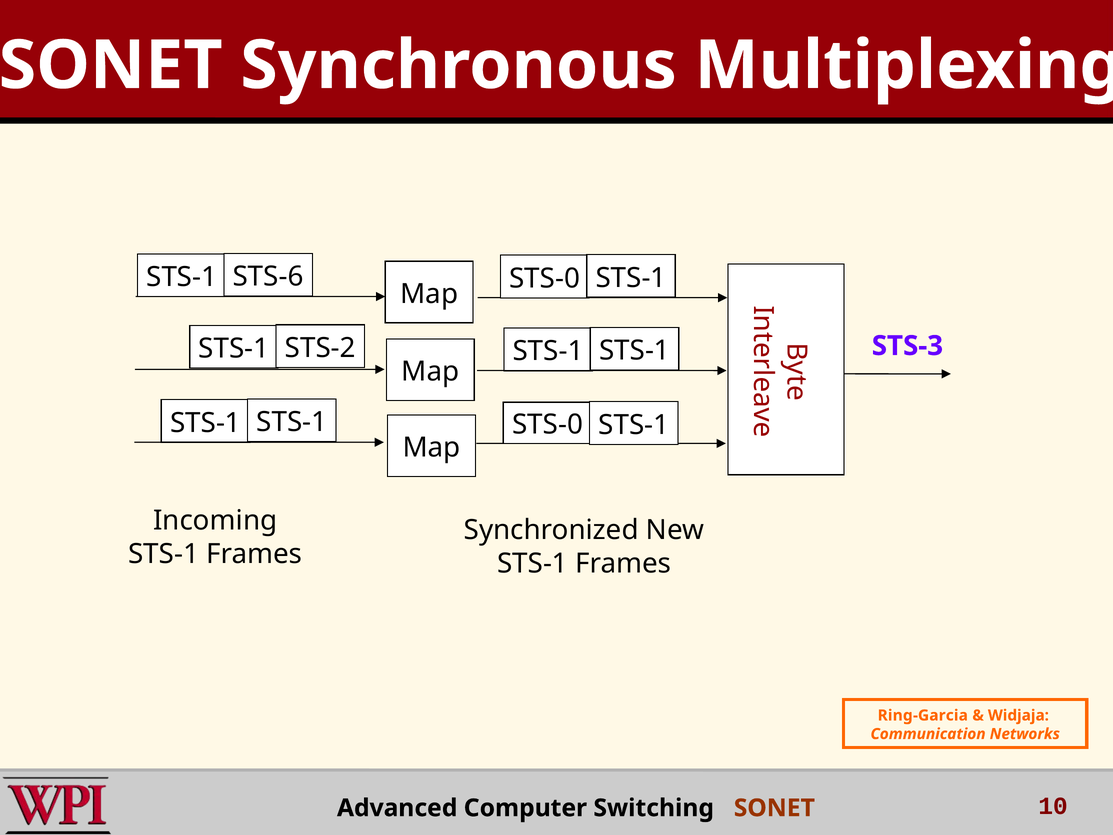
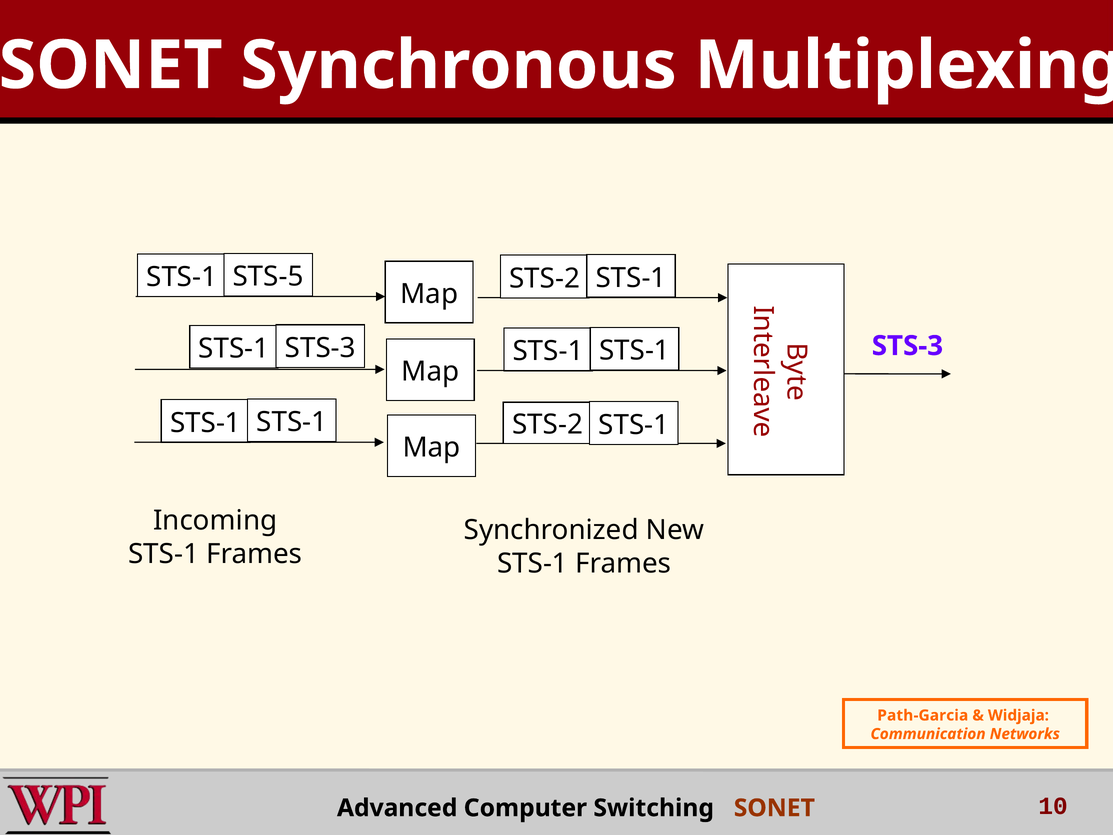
STS-6: STS-6 -> STS-5 (268, 277)
STS-0: STS-0 -> STS-2 (545, 278)
STS-1 STS-2: STS-2 -> STS-3 (320, 348)
STS-0: STS-0 -> STS-2 (548, 425)
Ring-Garcia: Ring-Garcia -> Path-Garcia (923, 715)
